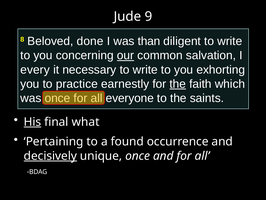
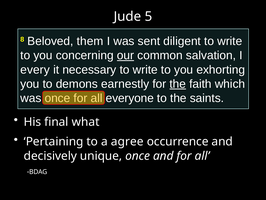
9: 9 -> 5 (148, 16)
done: done -> them (90, 41)
than: than -> sent (149, 41)
practice: practice -> demons (77, 84)
His underline: present -> none (33, 122)
found: found -> agree (127, 141)
decisively underline: present -> none (50, 156)
